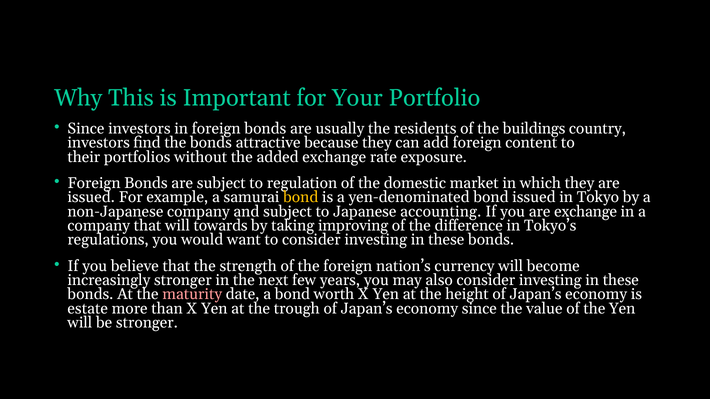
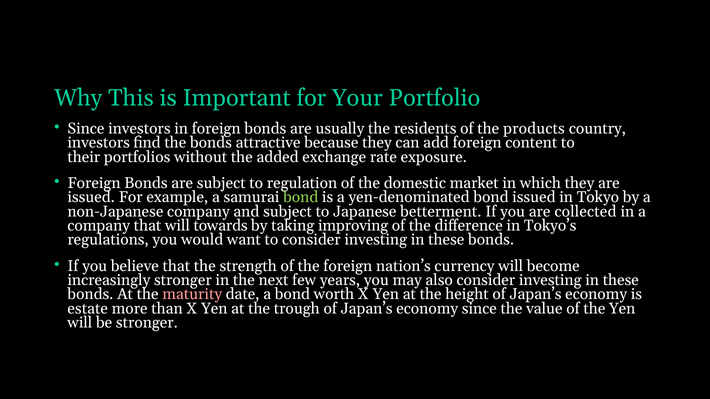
buildings: buildings -> products (534, 129)
bond colour: yellow -> light green (301, 197)
accounting: accounting -> betterment (441, 212)
are exchange: exchange -> collected (585, 212)
